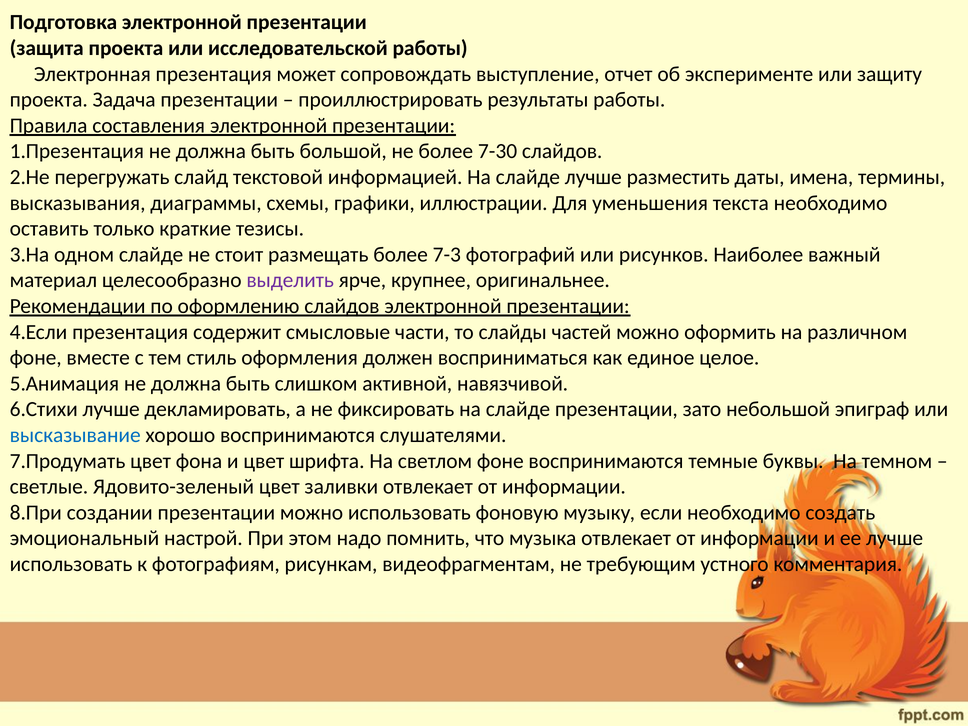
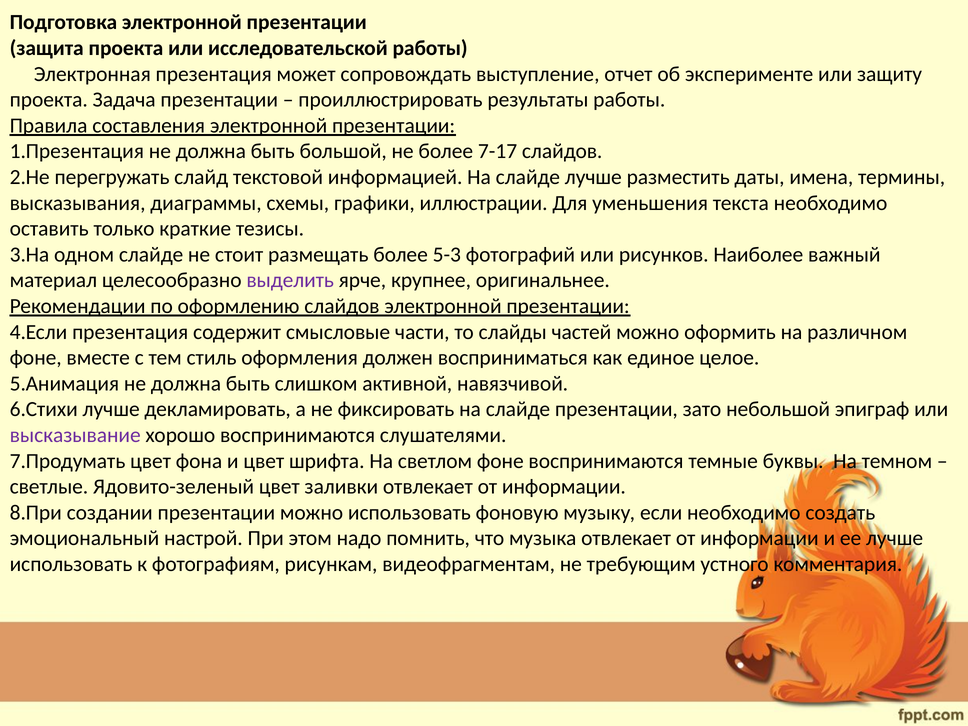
7-30: 7-30 -> 7-17 (498, 151)
7-3: 7-3 -> 5-3 (447, 255)
высказывание colour: blue -> purple (75, 435)
